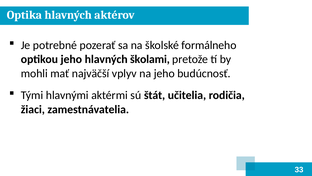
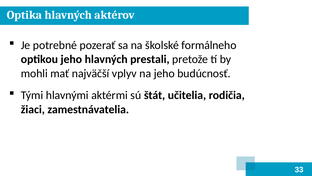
školami: školami -> prestali (150, 59)
